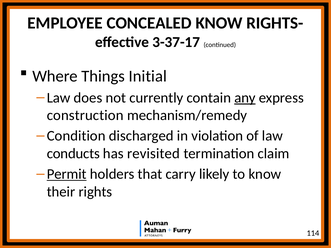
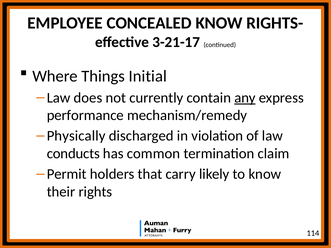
3-37-17: 3-37-17 -> 3-21-17 (176, 42)
construction: construction -> performance (85, 115)
Condition: Condition -> Physically (76, 136)
revisited: revisited -> common (154, 154)
Permit underline: present -> none (67, 174)
